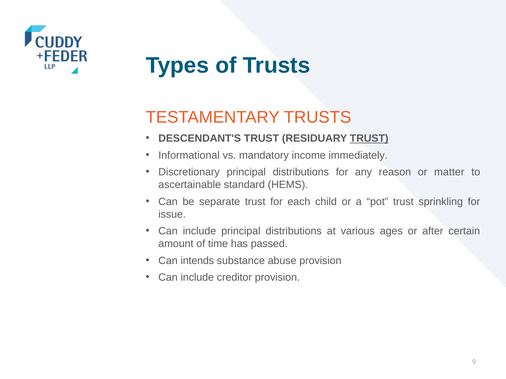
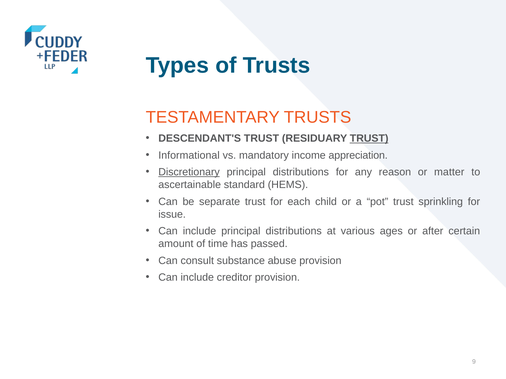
immediately: immediately -> appreciation (358, 155)
Discretionary underline: none -> present (189, 172)
intends: intends -> consult (197, 261)
